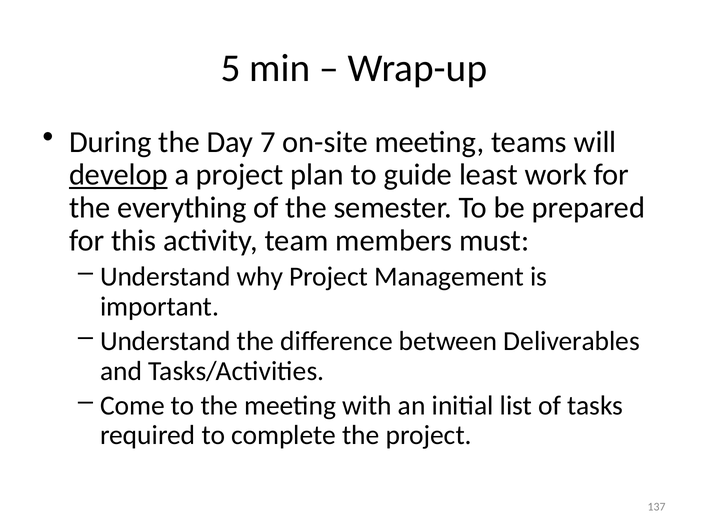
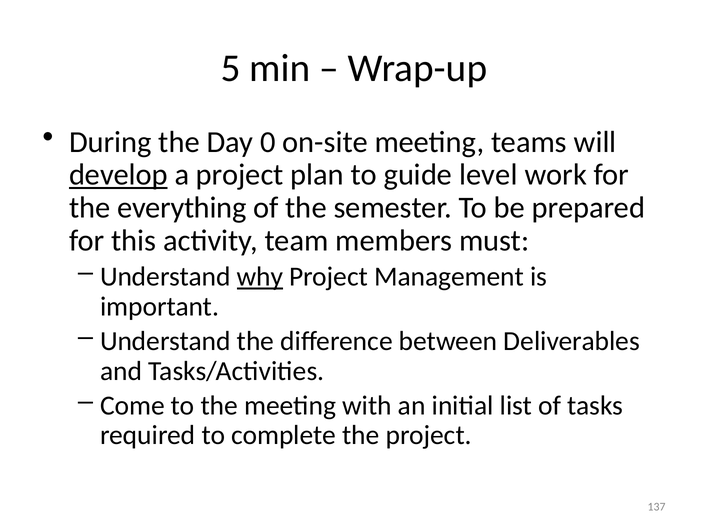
7: 7 -> 0 (268, 142)
least: least -> level (488, 175)
why underline: none -> present (260, 277)
